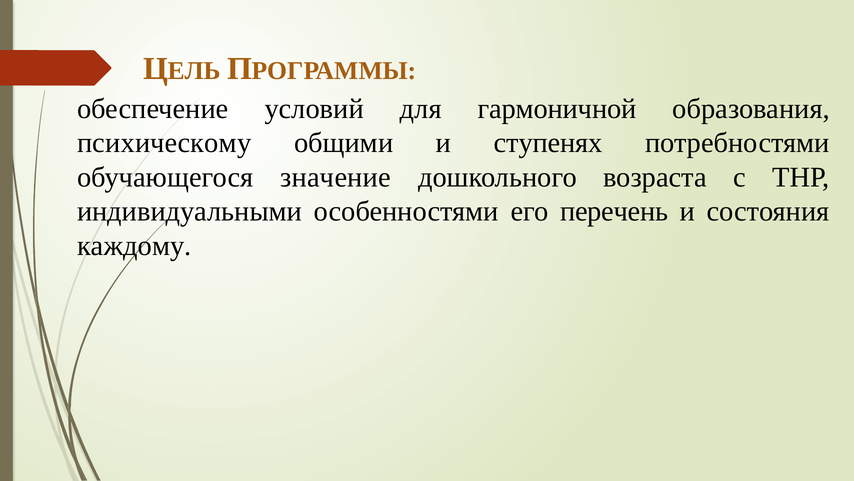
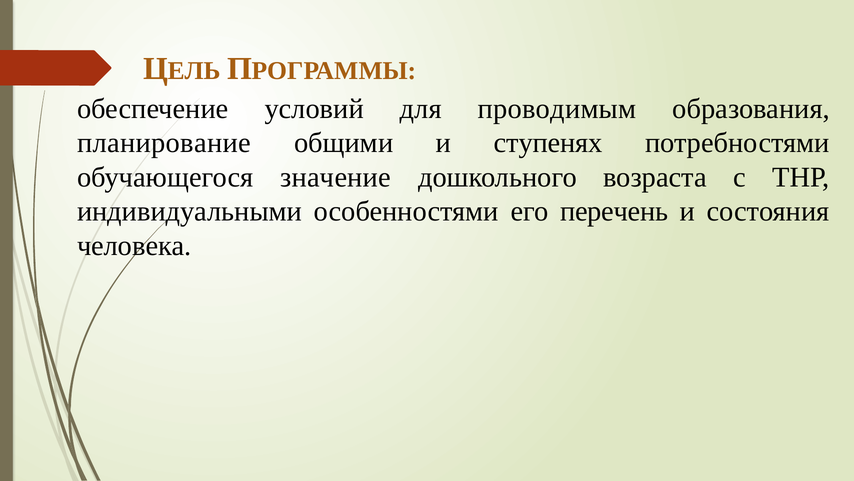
гармоничной: гармоничной -> проводимым (557, 109)
психическому: психическому -> планирование (164, 143)
каждому: каждому -> человека (134, 245)
